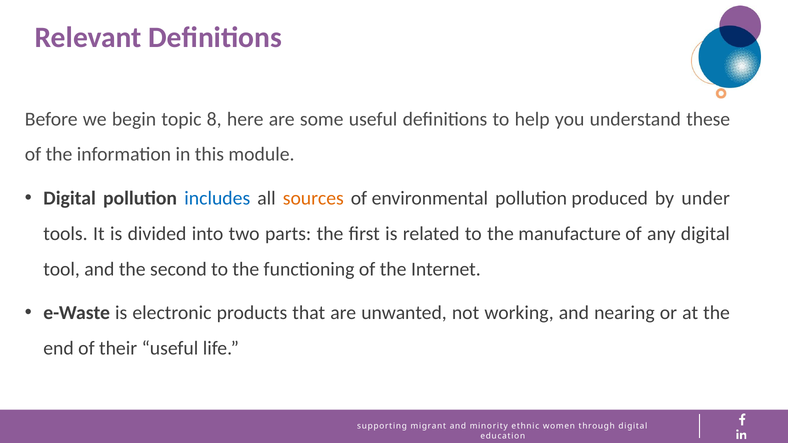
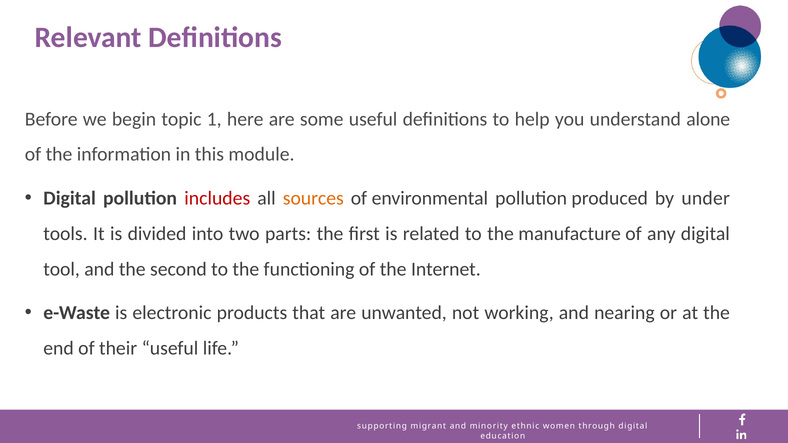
8: 8 -> 1 (214, 119)
these: these -> alone (708, 119)
includes colour: blue -> red (217, 198)
